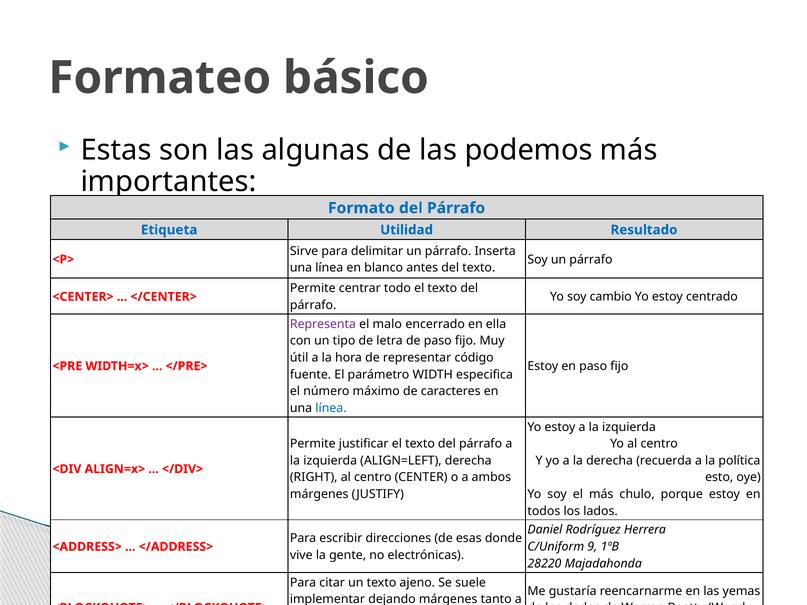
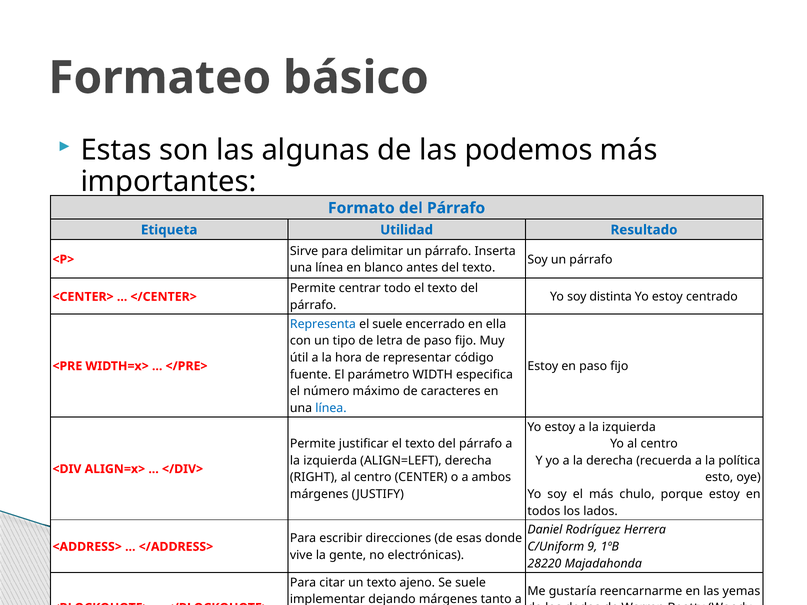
cambio: cambio -> distinta (611, 297)
Representa colour: purple -> blue (323, 324)
el malo: malo -> suele (387, 324)
